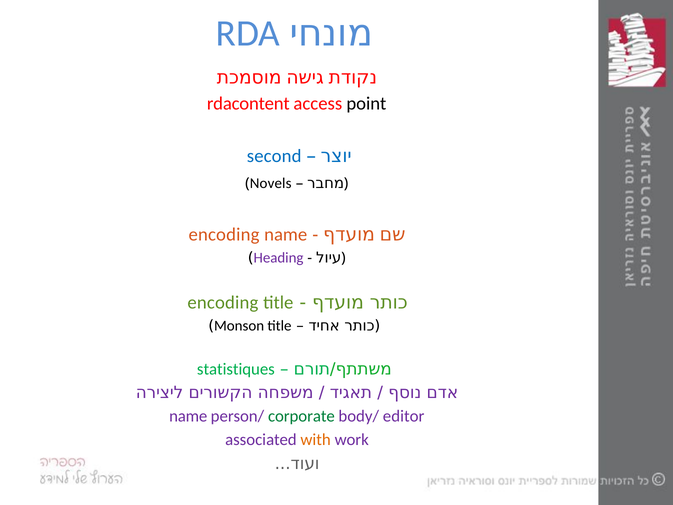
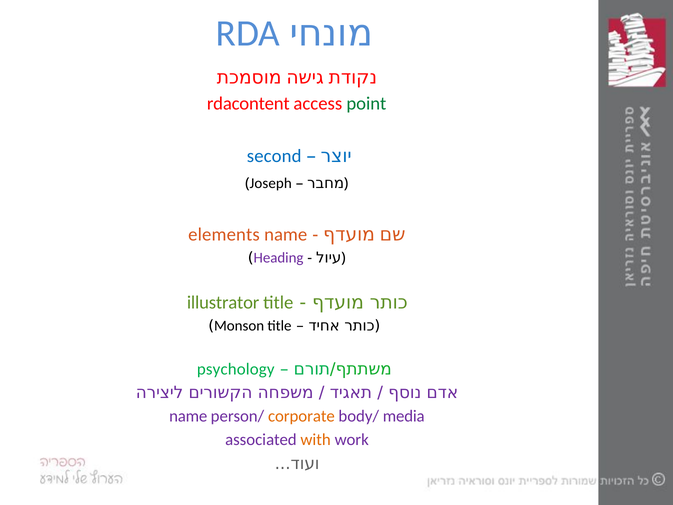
point colour: black -> green (366, 104)
Novels: Novels -> Joseph (271, 183)
encoding: encoding -> elements (224, 235)
encoding: encoding -> illustrator (223, 303)
statistiques: statistiques -> psychology (236, 369)
corporate colour: green -> orange (301, 416)
editor: editor -> media (404, 416)
